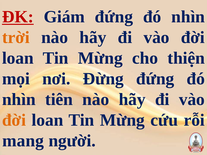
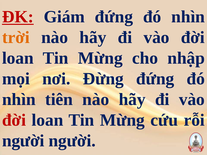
thiện: thiện -> nhập (186, 58)
đời colour: orange -> red (14, 120)
mang: mang -> người (23, 141)
